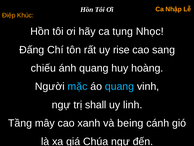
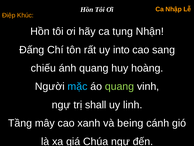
Nhọc: Nhọc -> Nhận (150, 31)
rise: rise -> into (121, 50)
quang colour: light blue -> light green (120, 86)
